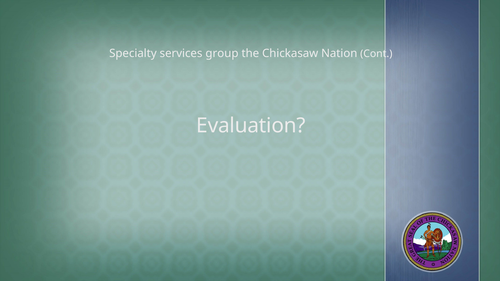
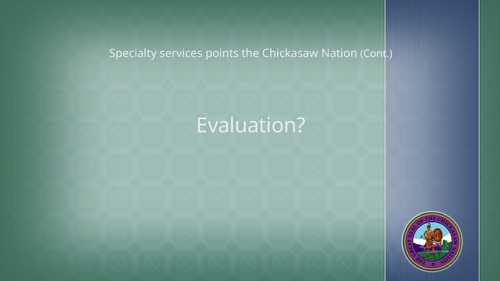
group: group -> points (222, 53)
